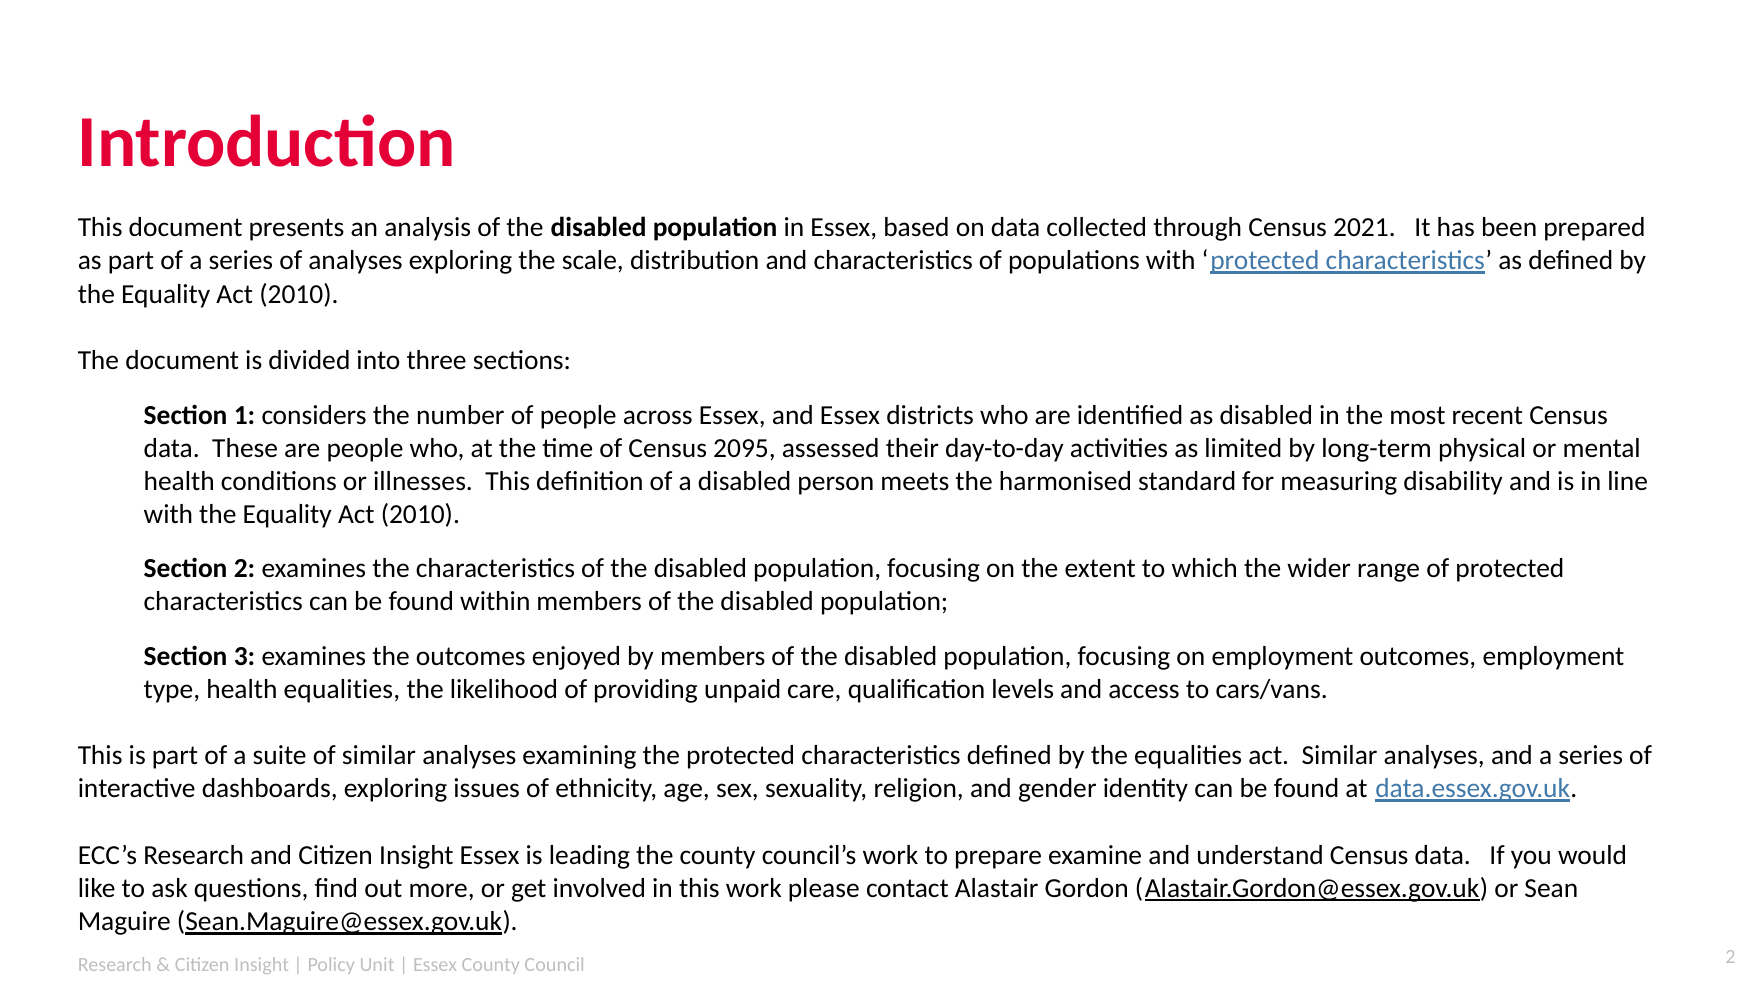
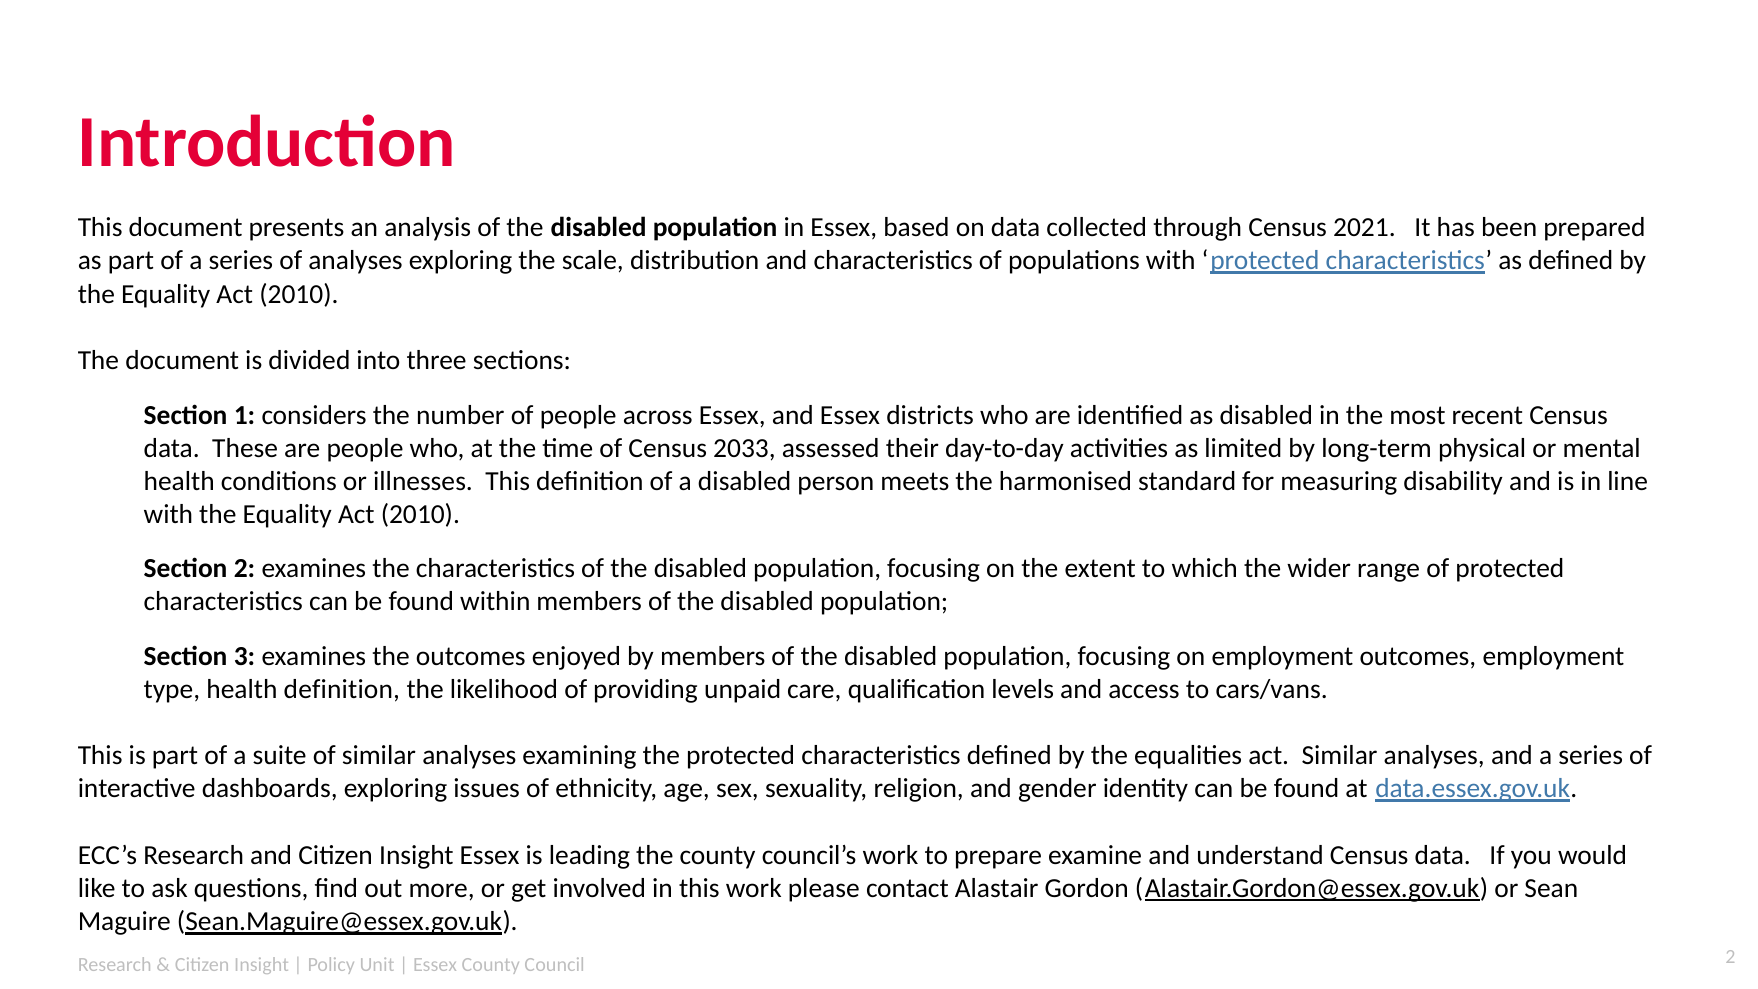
2095: 2095 -> 2033 (744, 448)
health equalities: equalities -> definition (342, 690)
